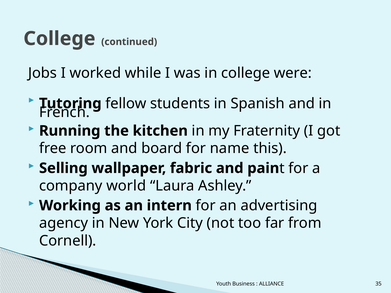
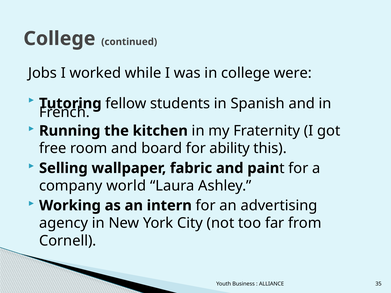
name: name -> ability (230, 149)
